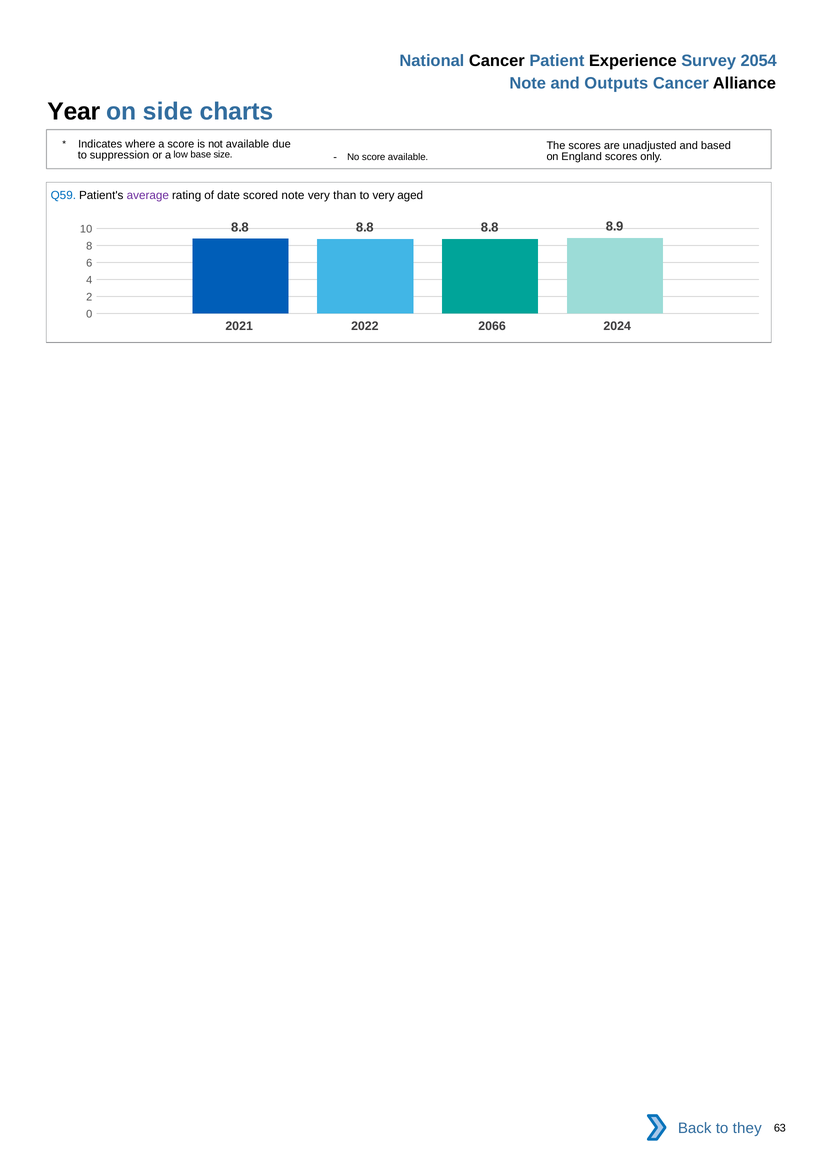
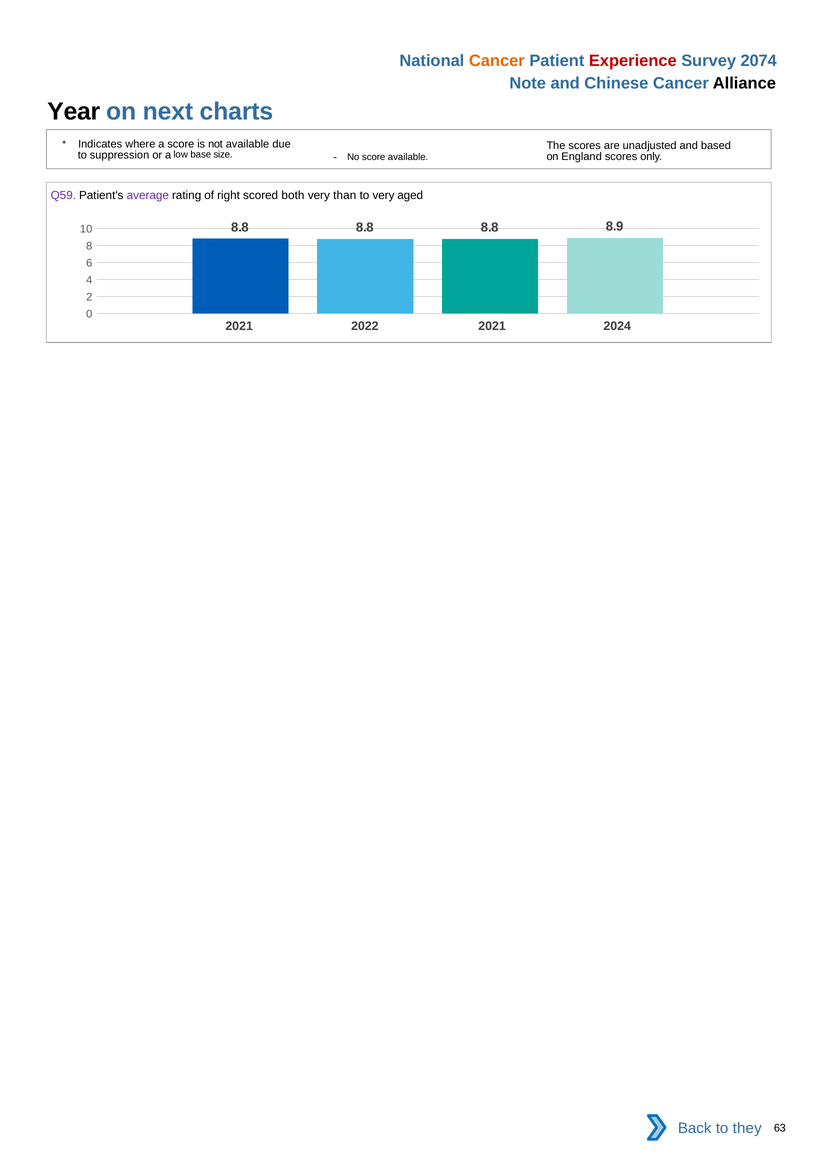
Cancer colour: black -> orange (497, 61)
Experience colour: black -> red (633, 61)
2054: 2054 -> 2074 (759, 61)
Outputs: Outputs -> Chinese (616, 83)
side: side -> next (168, 112)
Q59 colour: blue -> purple (63, 195)
date: date -> right (229, 195)
scored note: note -> both (293, 195)
2022 2066: 2066 -> 2021 (492, 326)
